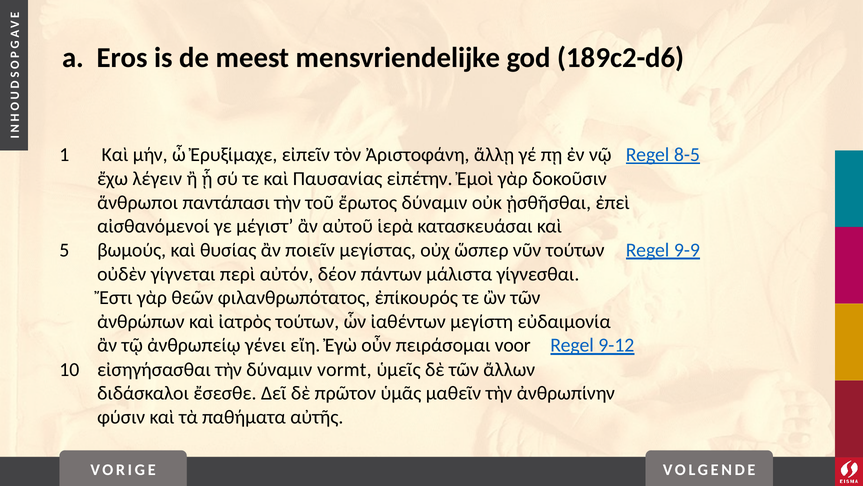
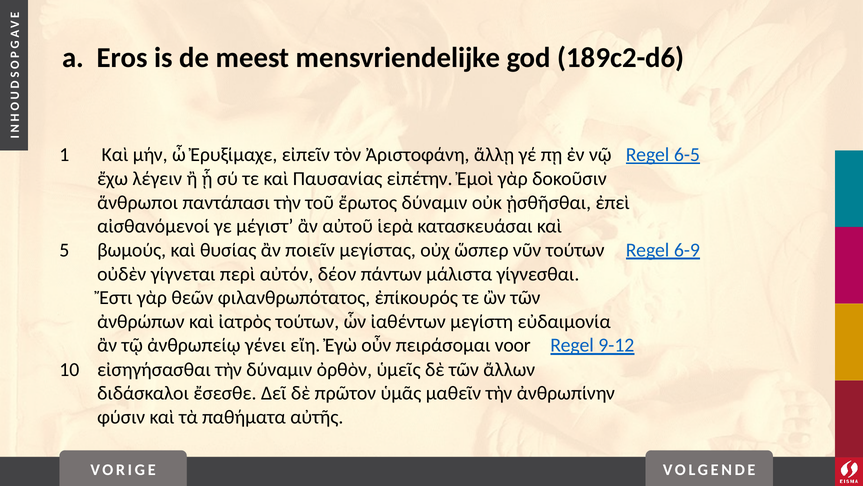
8-5: 8-5 -> 6-5 (687, 155)
9-9: 9-9 -> 6-9 (687, 250)
vormt: vormt -> ὀρθὸν (344, 369)
